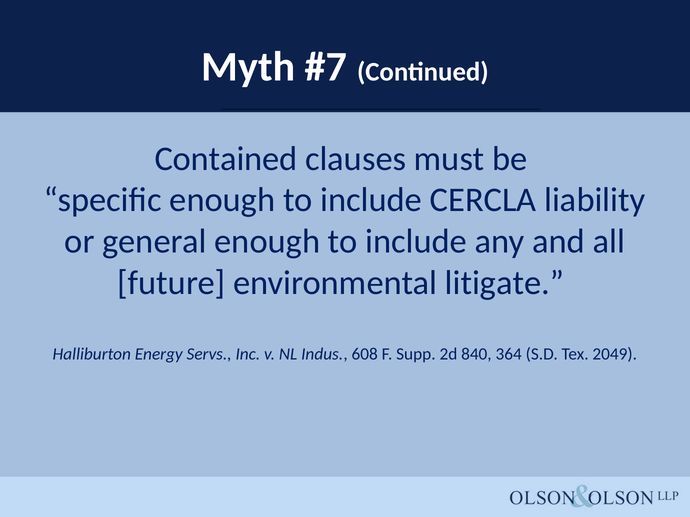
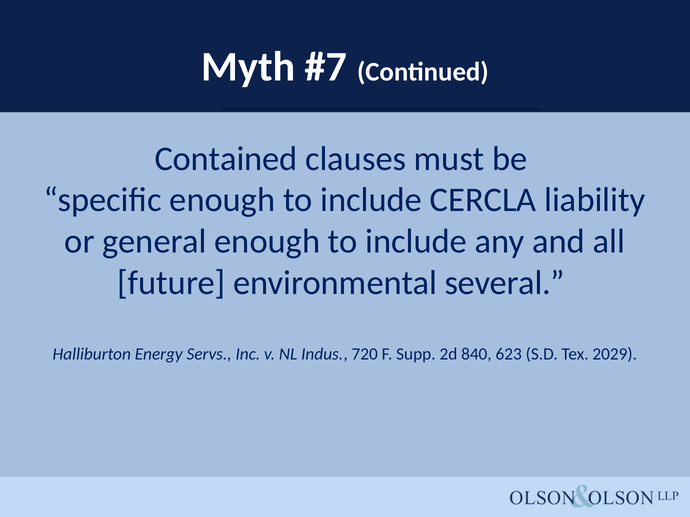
litigate: litigate -> several (505, 283)
608: 608 -> 720 (365, 354)
364: 364 -> 623 (509, 354)
2049: 2049 -> 2029 (615, 354)
